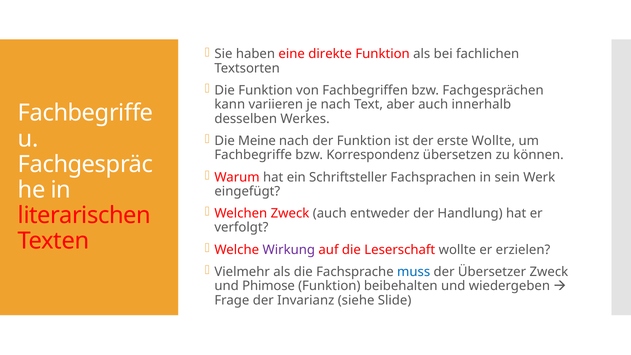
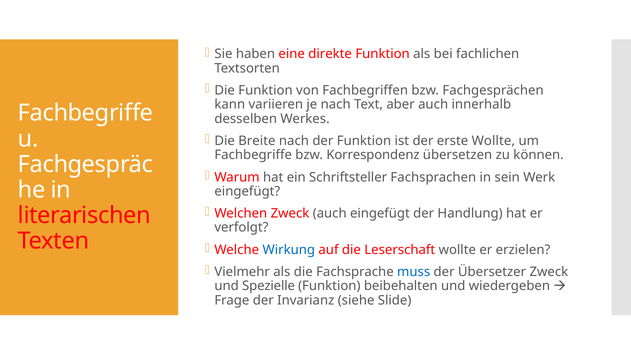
Meine: Meine -> Breite (257, 141)
auch entweder: entweder -> eingefügt (380, 213)
Wirkung colour: purple -> blue (289, 250)
Phimose: Phimose -> Spezielle (269, 286)
